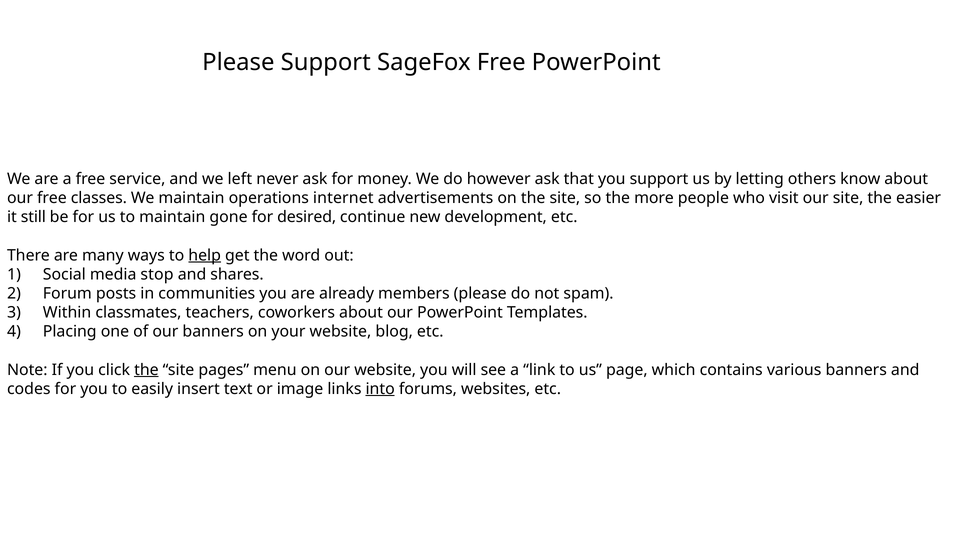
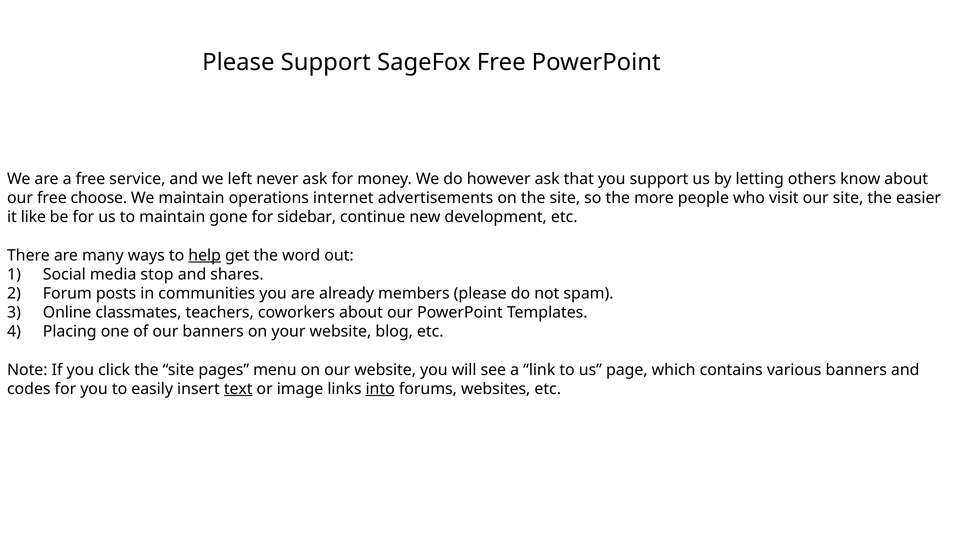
classes: classes -> choose (99, 198)
still: still -> like (33, 217)
desired: desired -> sidebar (307, 217)
Within: Within -> Online (67, 313)
the underline: present -> none (146, 370)
text underline: none -> present (238, 389)
